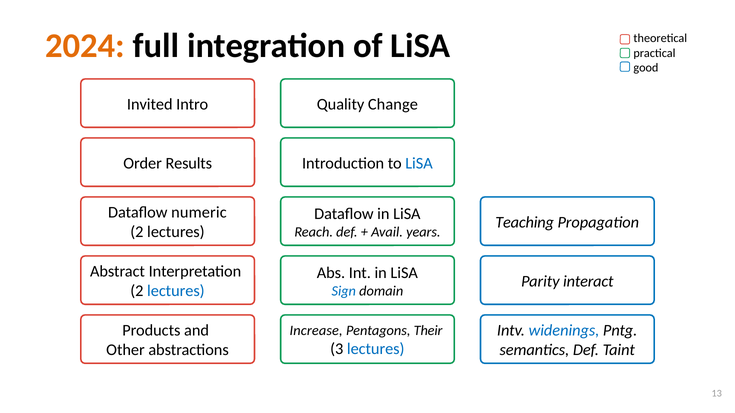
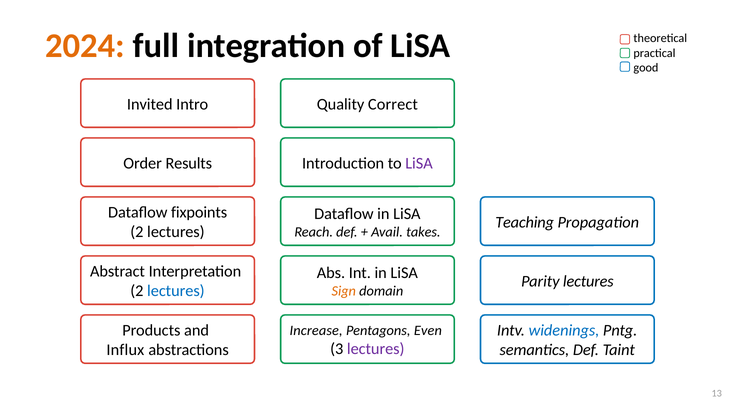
Change: Change -> Correct (393, 104)
LiSA colour: blue -> purple (419, 163)
numeric: numeric -> fixpoints (199, 213)
years: years -> takes (423, 232)
Parity interact: interact -> lectures (588, 282)
Sign colour: blue -> orange (344, 291)
Their: Their -> Even (428, 331)
lectures colour: blue -> purple (376, 349)
Other: Other -> Influx (125, 350)
